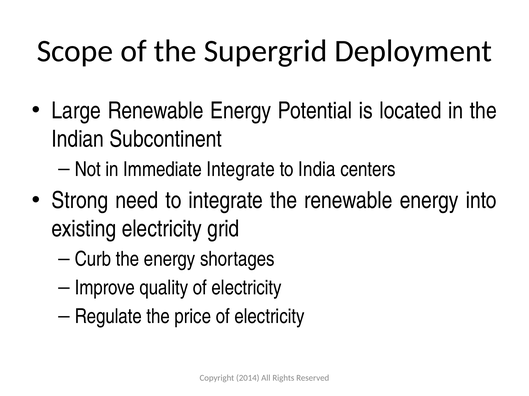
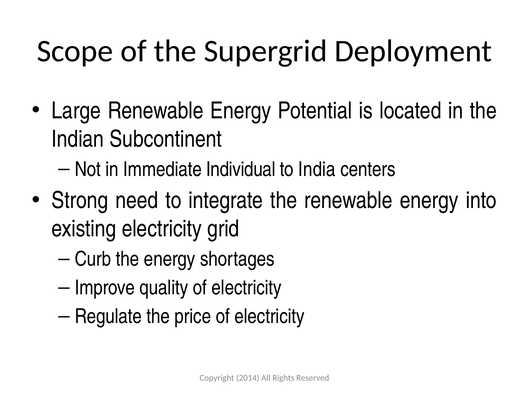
Immediate Integrate: Integrate -> Individual (241, 170)
